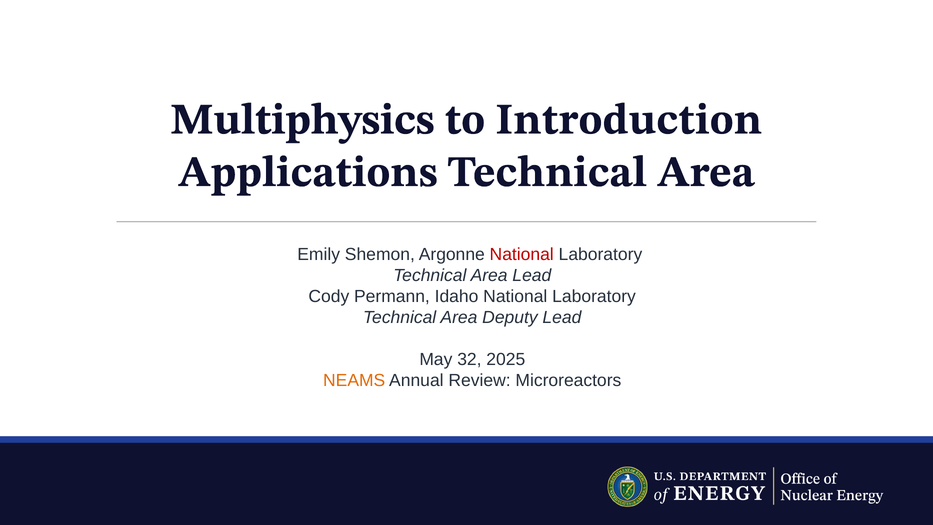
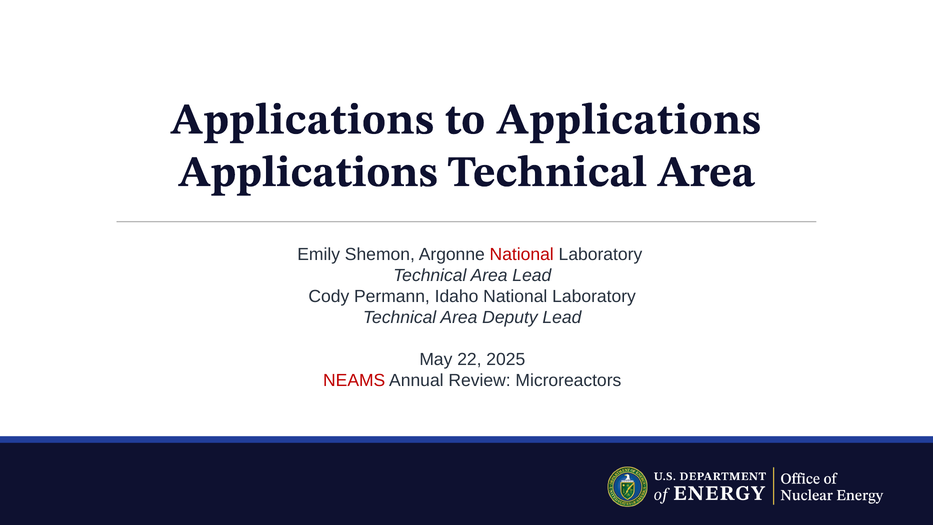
Multiphysics: Multiphysics -> Applications (302, 119)
to Introduction: Introduction -> Applications (629, 119)
32: 32 -> 22 (469, 359)
NEAMS colour: orange -> red (354, 380)
